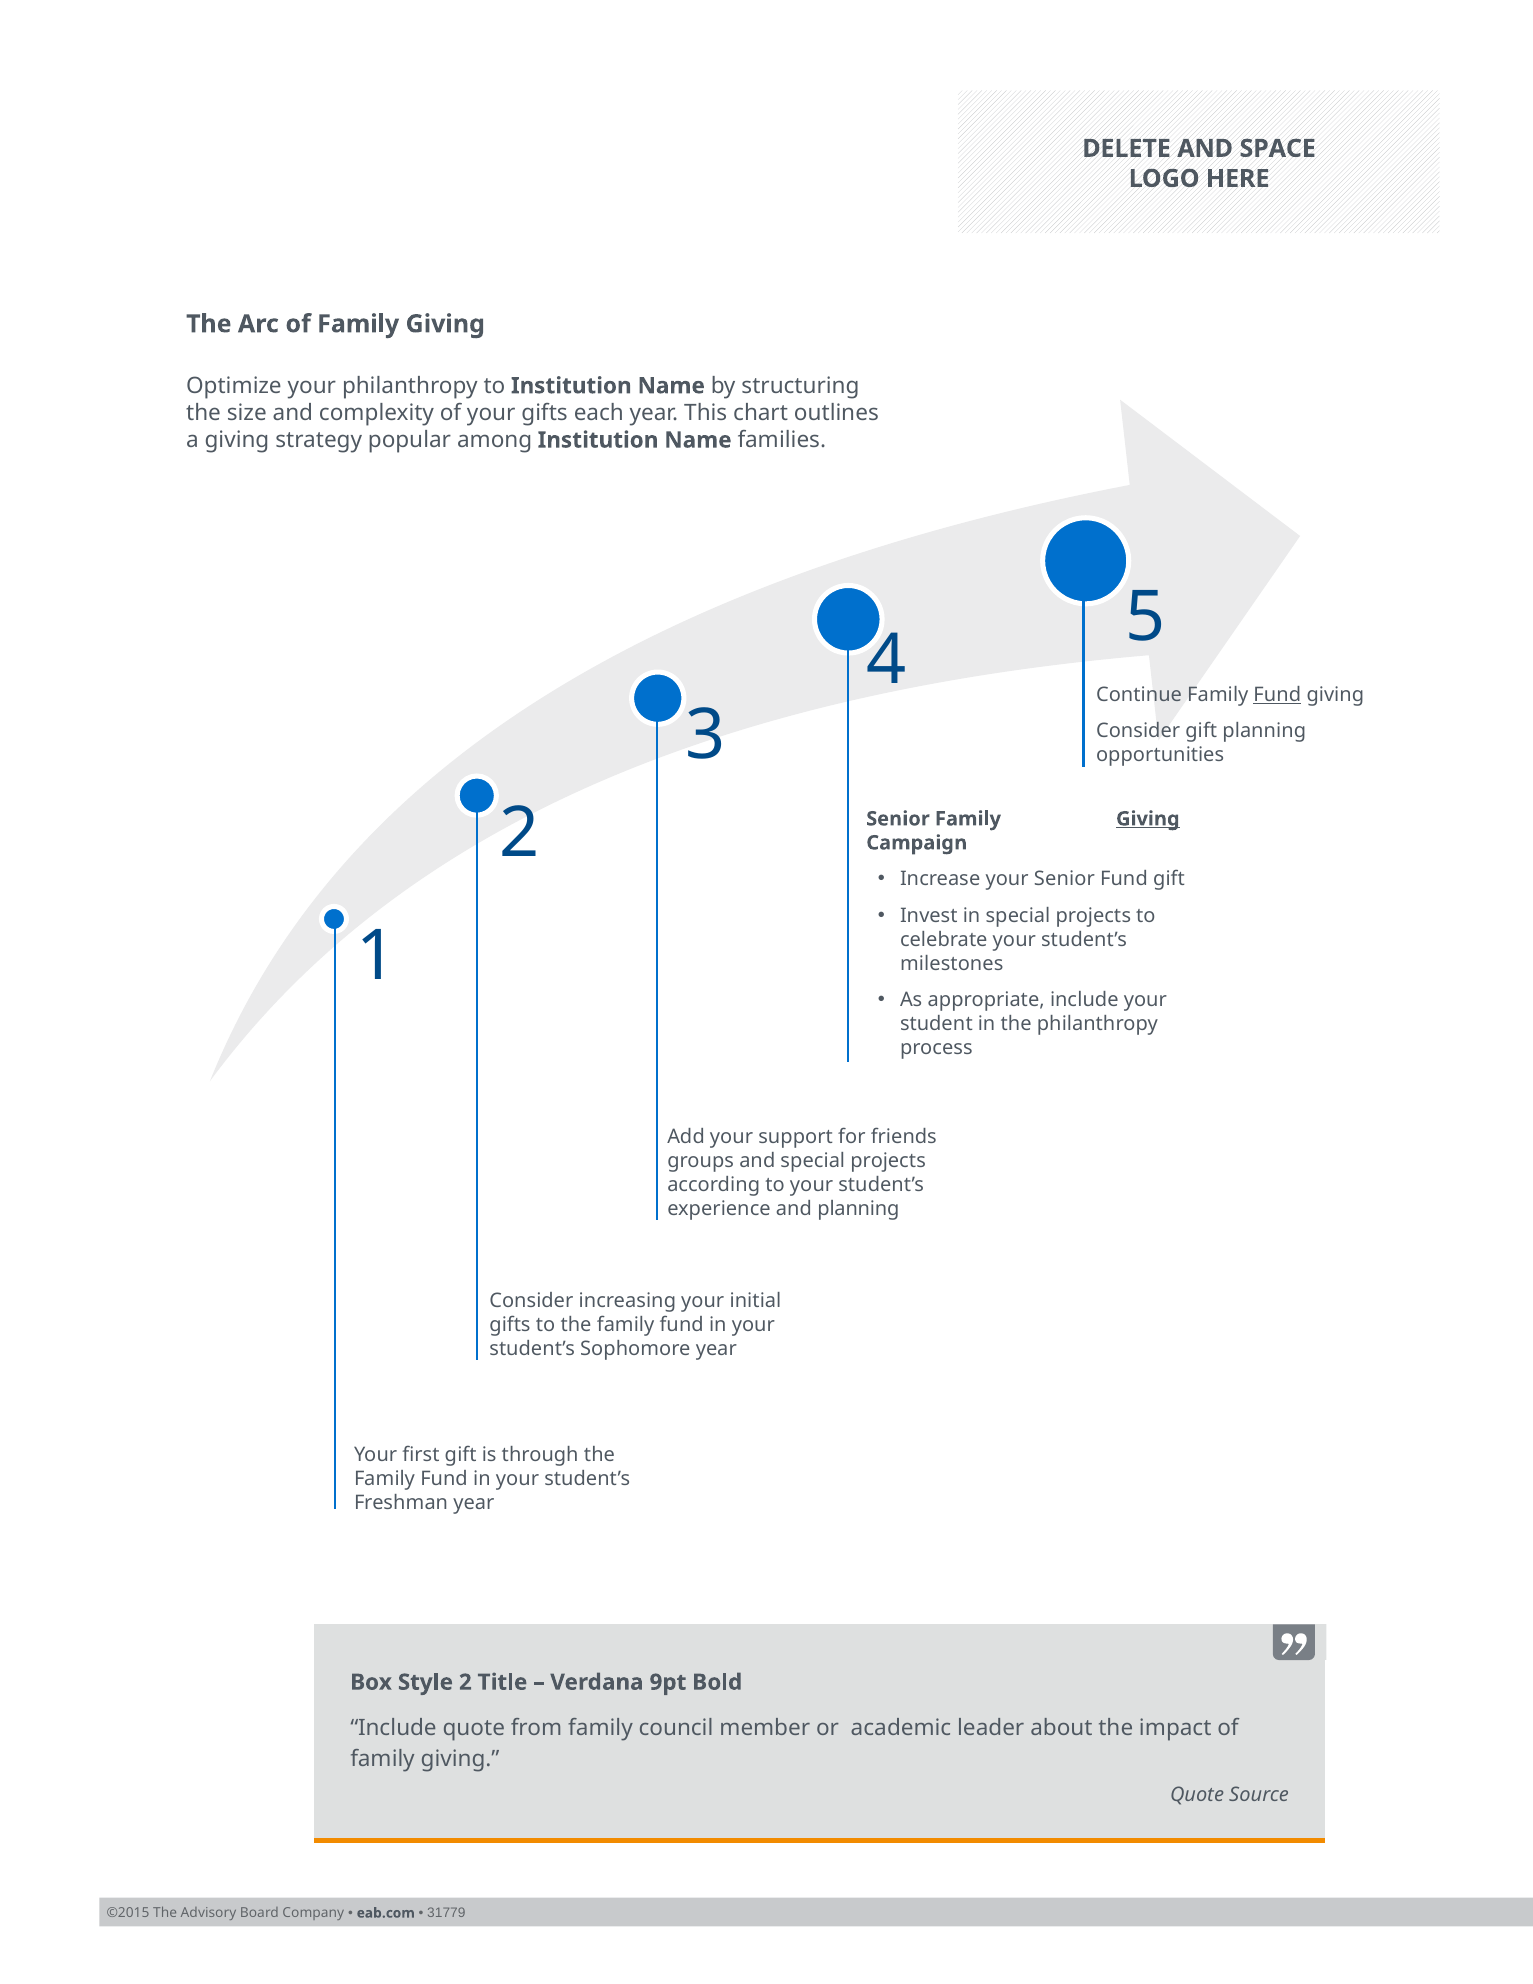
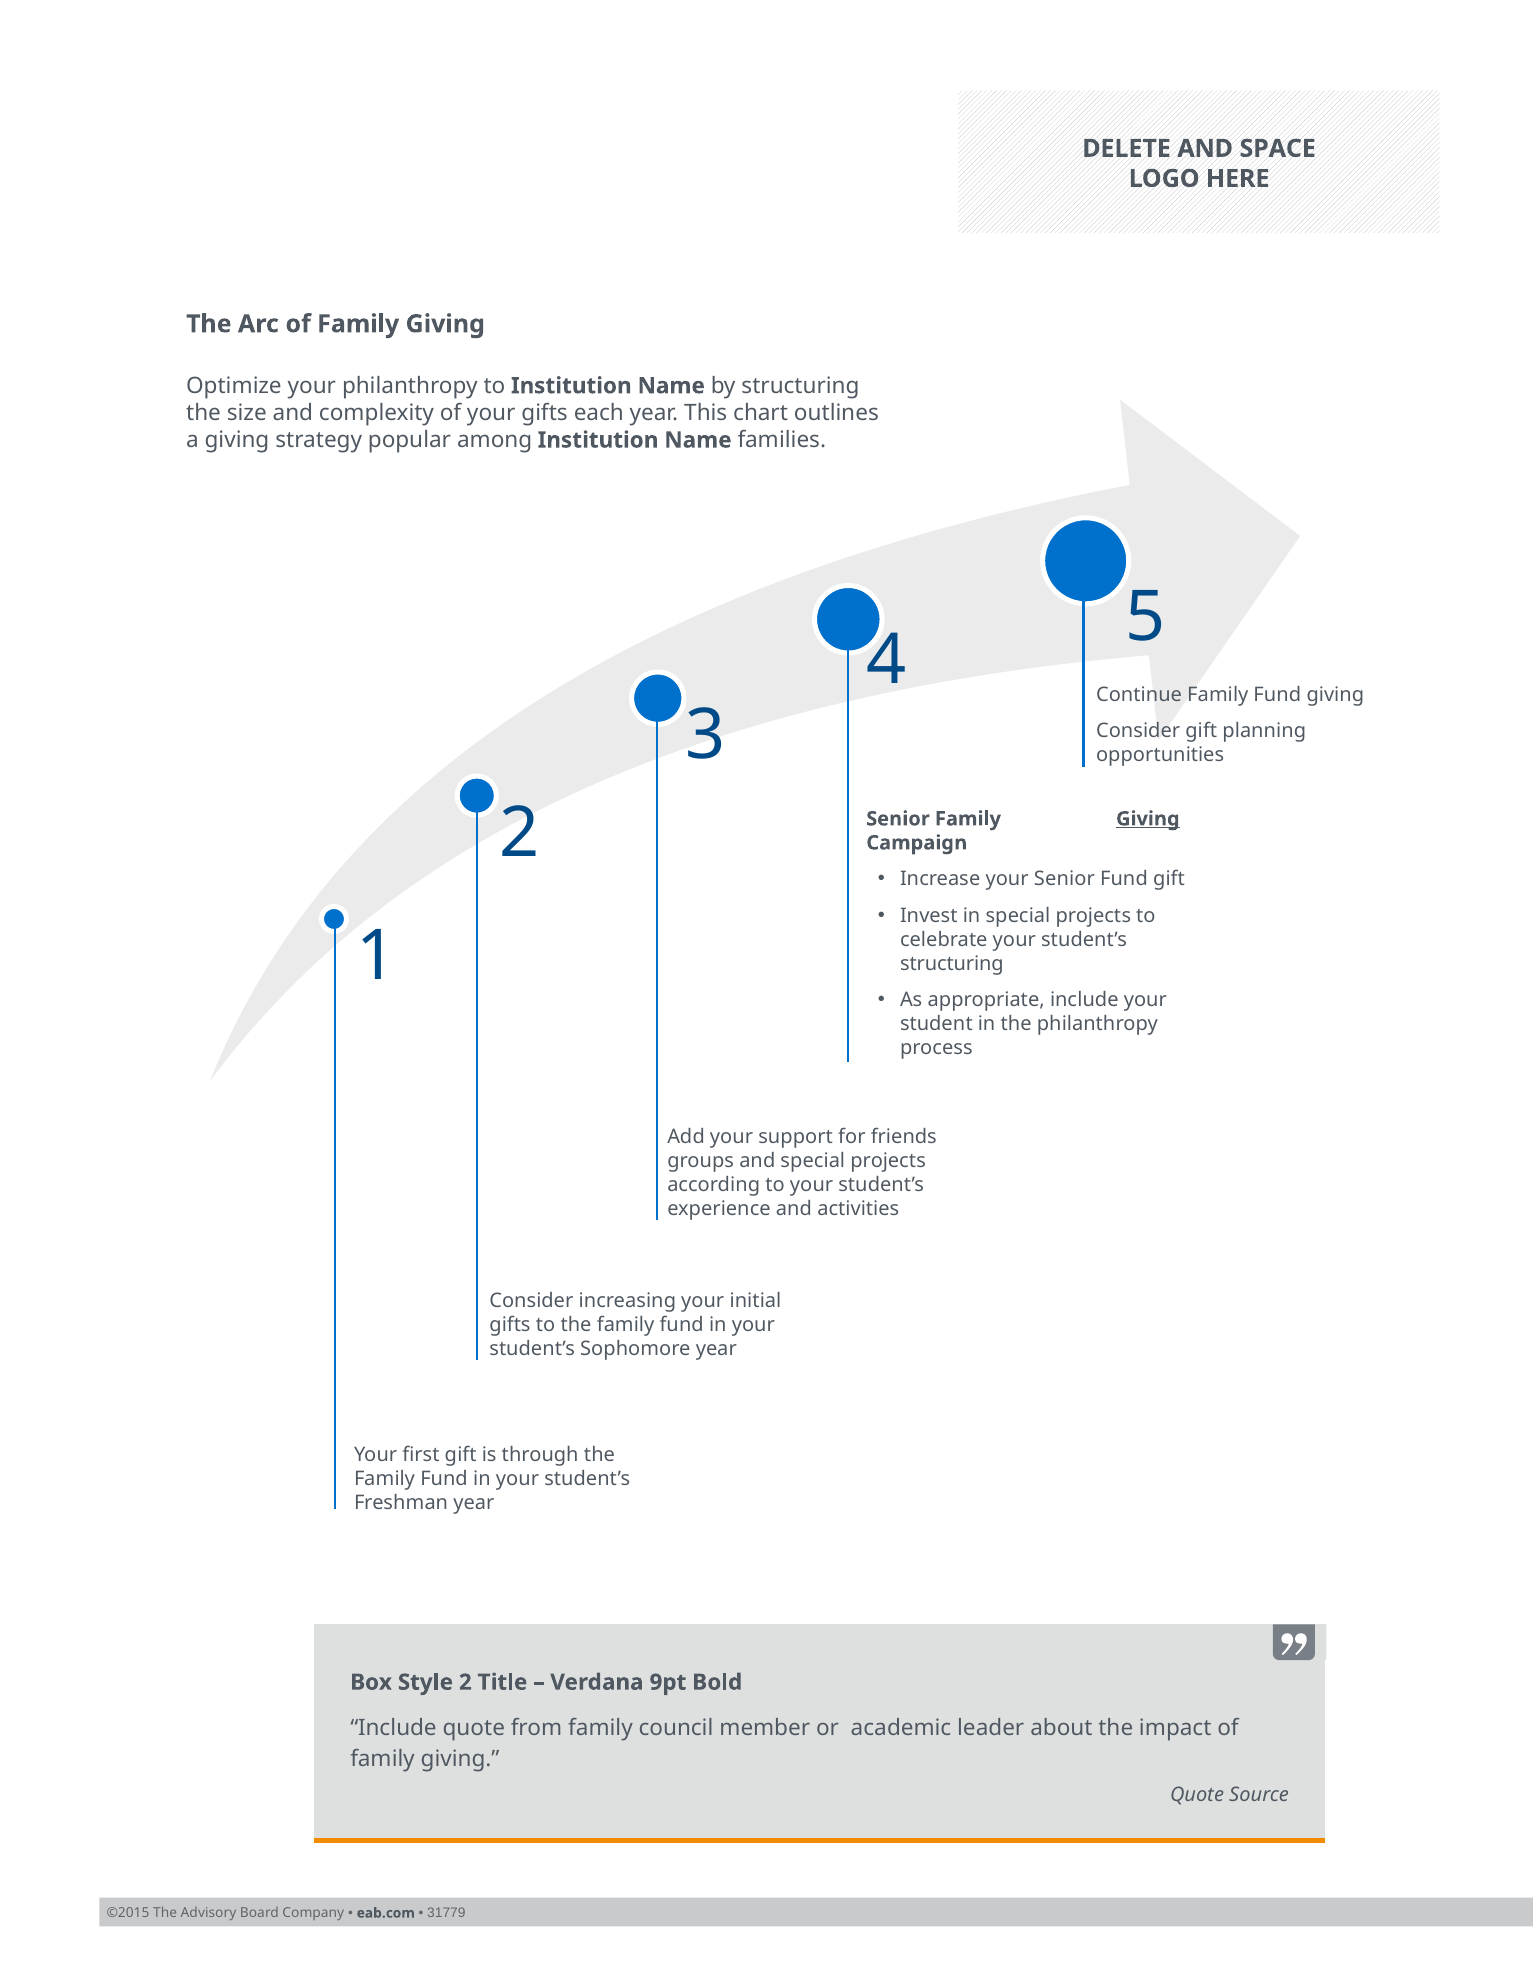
Fund underline: present -> none (1277, 695)
milestones: milestones -> structuring (952, 964)
and planning: planning -> activities (858, 1209)
